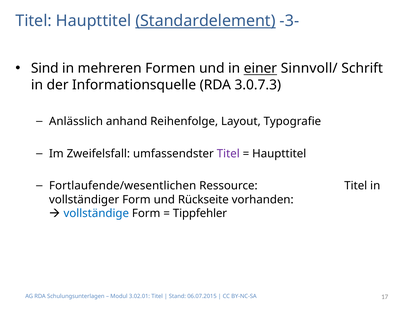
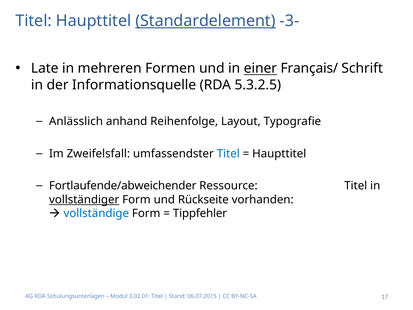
Sind: Sind -> Late (45, 68)
Sinnvoll/: Sinnvoll/ -> Français/ (309, 68)
3.0.7.3: 3.0.7.3 -> 5.3.2.5 (258, 85)
Titel colour: purple -> blue (228, 154)
Fortlaufende/wesentlichen: Fortlaufende/wesentlichen -> Fortlaufende/abweichender (123, 186)
vollständiger underline: none -> present (84, 199)
